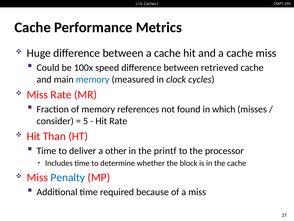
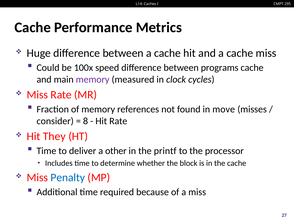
retrieved: retrieved -> programs (220, 68)
memory colour: blue -> purple (93, 79)
which: which -> move (224, 109)
5: 5 -> 8 (86, 121)
Than: Than -> They (54, 136)
